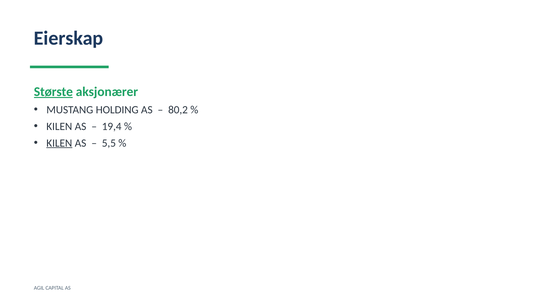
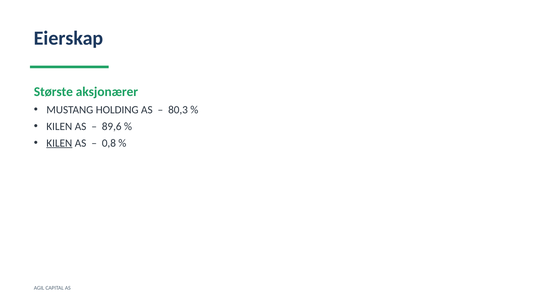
Største underline: present -> none (53, 92)
80,2: 80,2 -> 80,3 (178, 110)
19,4: 19,4 -> 89,6 (112, 126)
5,5: 5,5 -> 0,8 (109, 143)
